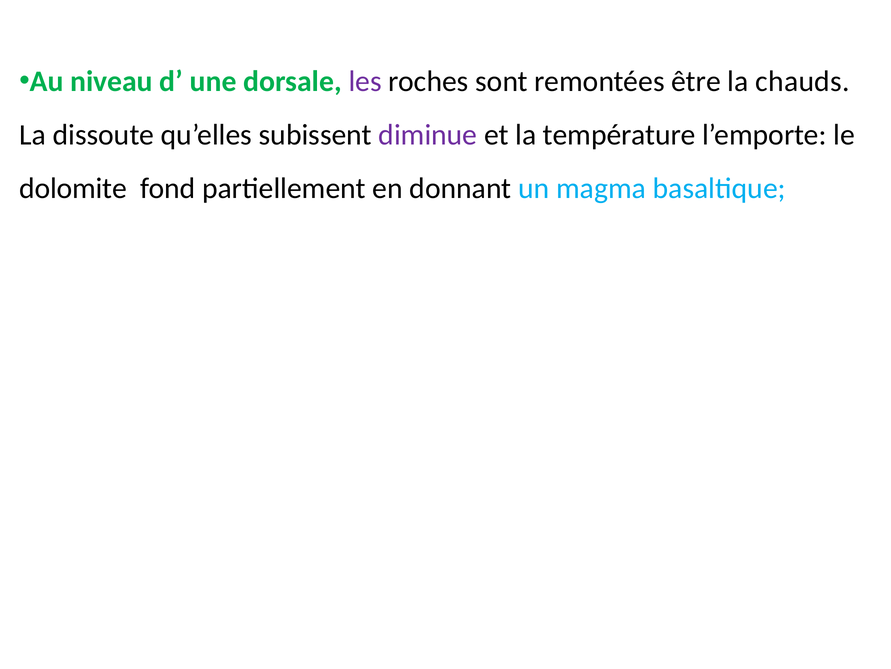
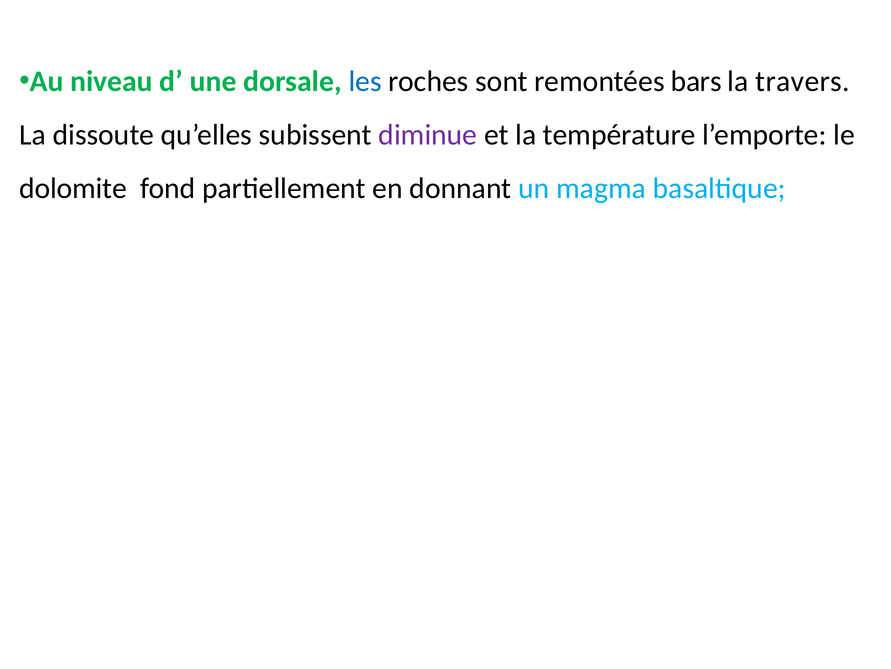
les colour: purple -> blue (365, 82)
être: être -> bars (696, 82)
chauds: chauds -> travers (803, 82)
